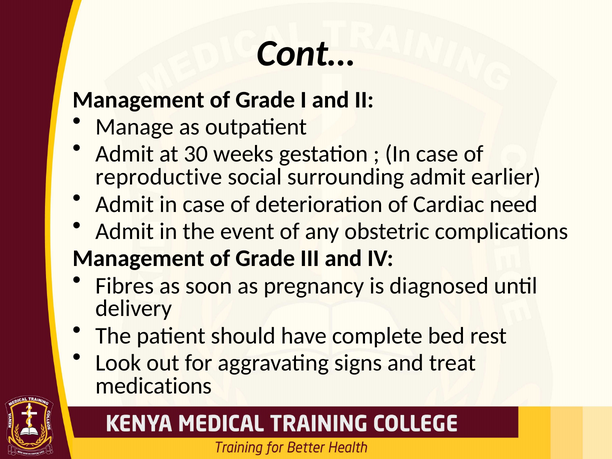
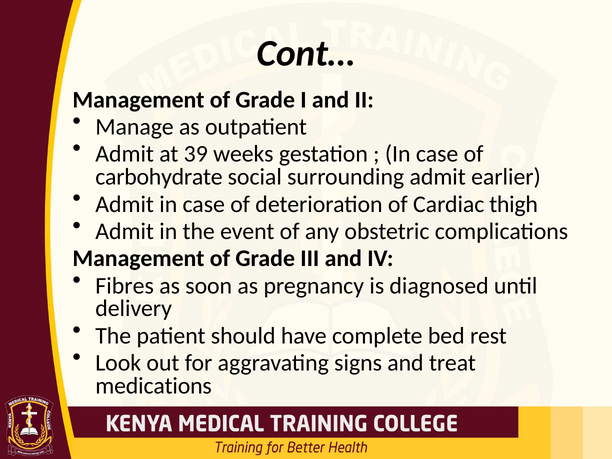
30: 30 -> 39 (196, 154)
reproductive: reproductive -> carbohydrate (159, 177)
need: need -> thigh (514, 204)
